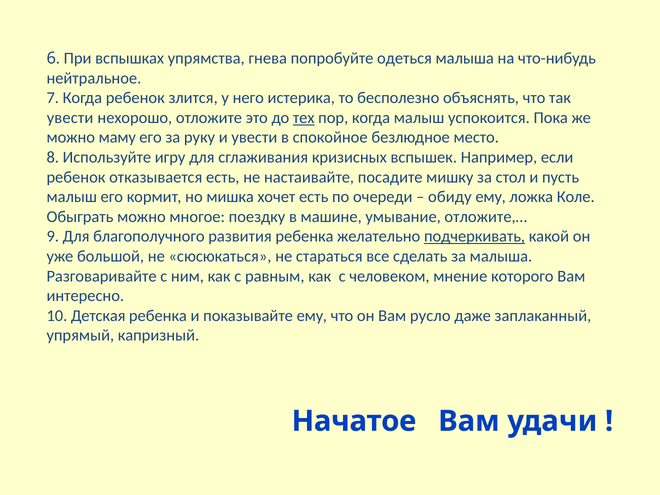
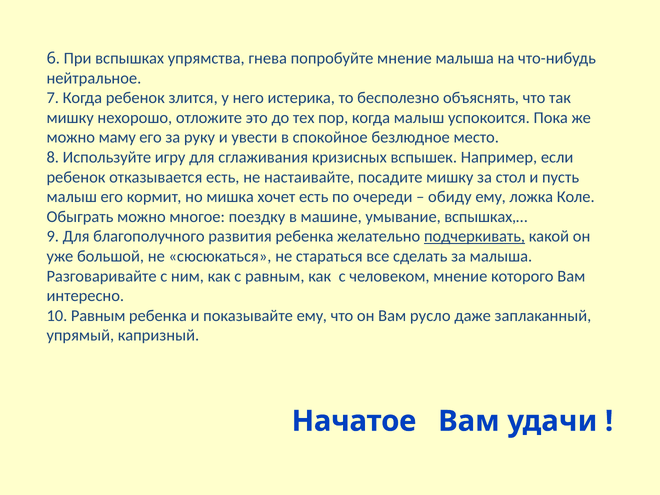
попробуйте одеться: одеться -> мнение (404, 58)
увести: увести -> мишку (70, 118)
тех underline: present -> none (304, 118)
отложите,…: отложите,… -> вспышках,… (486, 217)
10 Детская: Детская -> Равным (98, 316)
